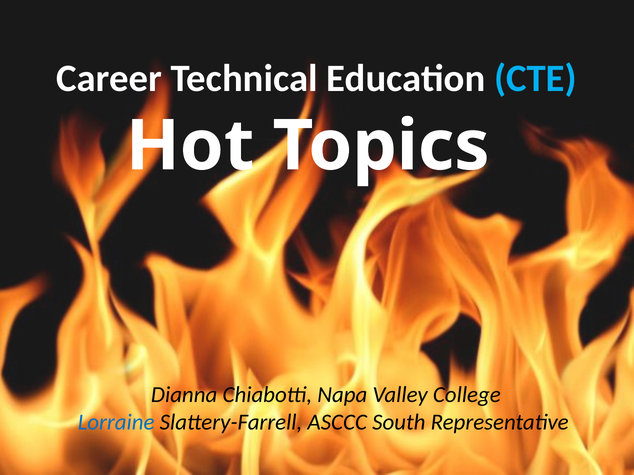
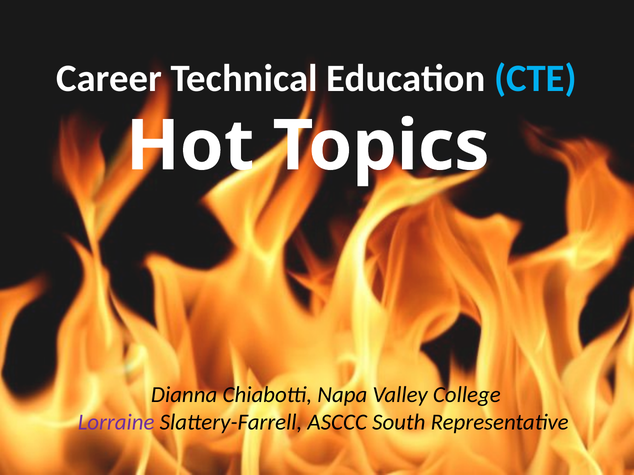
Lorraine colour: blue -> purple (116, 423)
